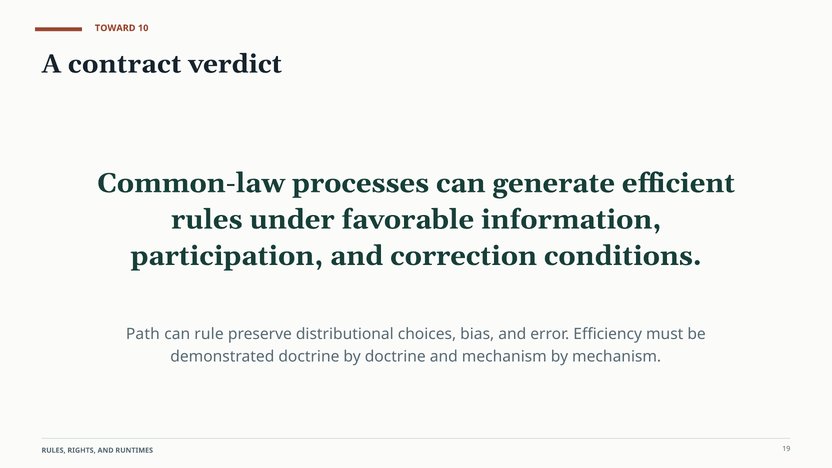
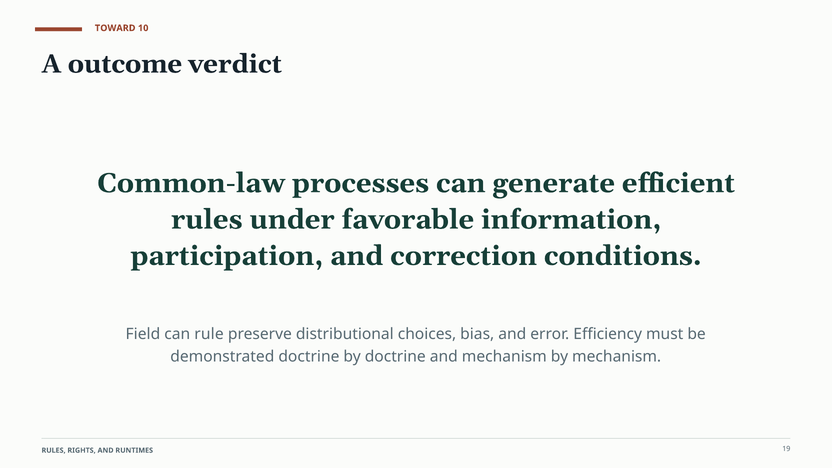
contract: contract -> outcome (125, 64)
Path: Path -> Field (143, 334)
